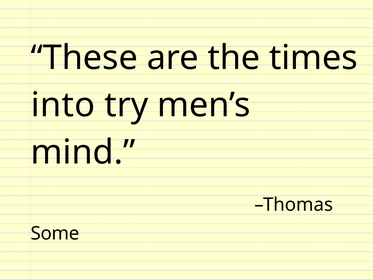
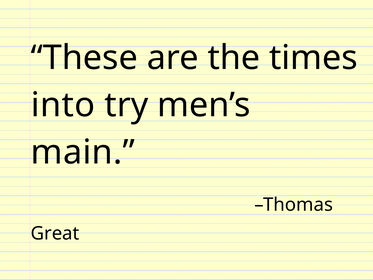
mind: mind -> main (83, 152)
Some: Some -> Great (55, 233)
